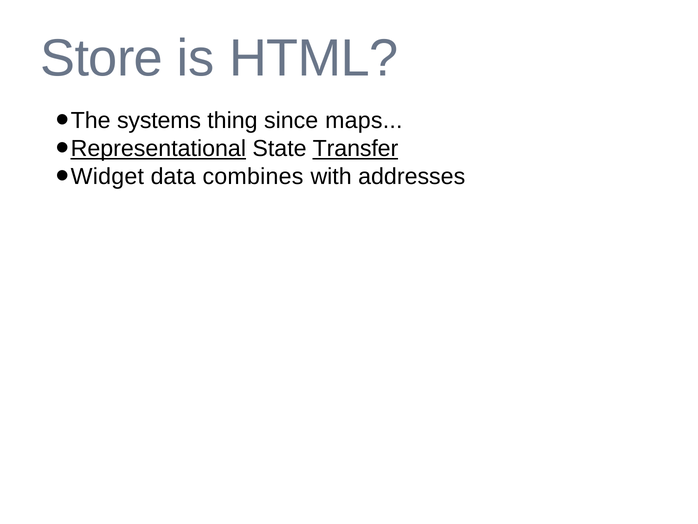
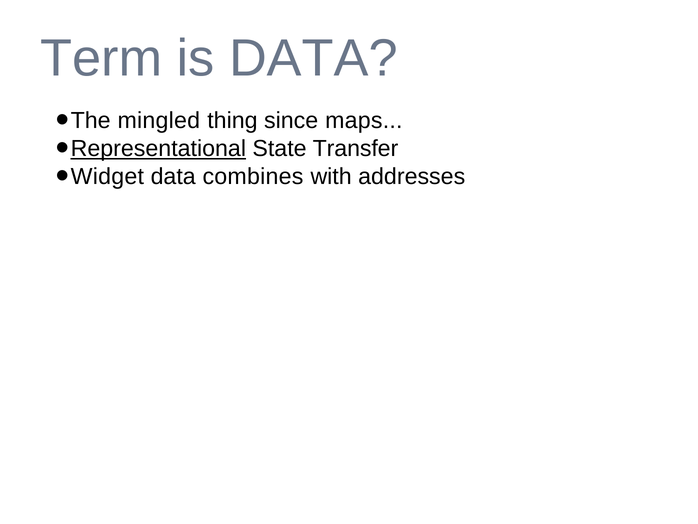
Store: Store -> Term (101, 58)
is HTML: HTML -> DATA (314, 58)
systems: systems -> mingled (159, 121)
Transfer underline: present -> none (355, 149)
